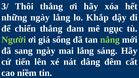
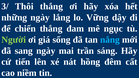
Khắp: Khắp -> Vững (97, 17)
nắng colour: light green -> light blue (110, 40)
mai lắng: lắng -> trần (86, 51)
dâng: dâng -> hồng (90, 62)
